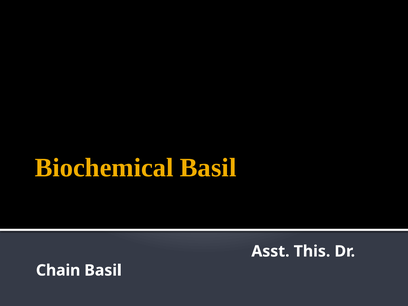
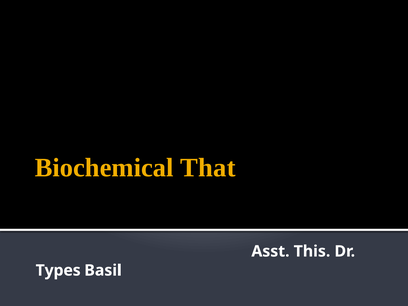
Biochemical Basil: Basil -> That (208, 168)
Chain: Chain -> Types (58, 270)
